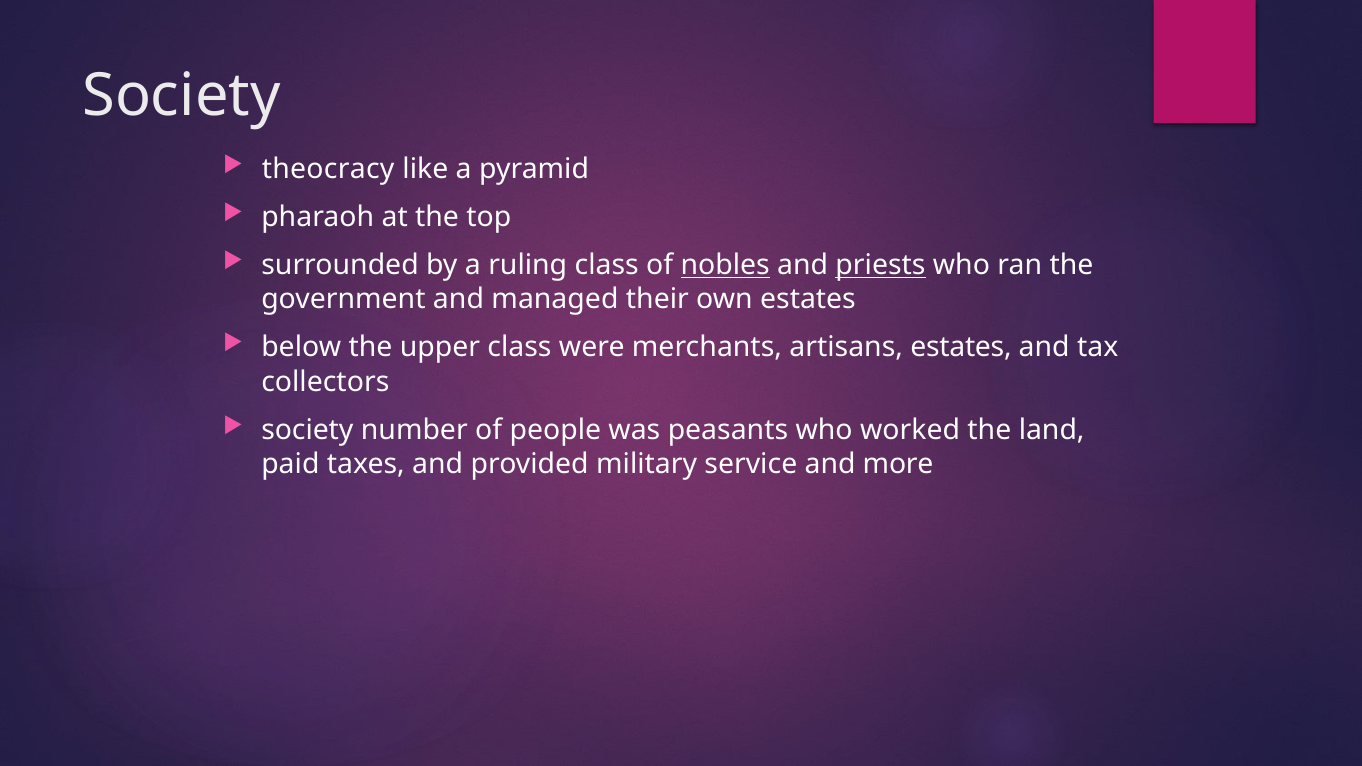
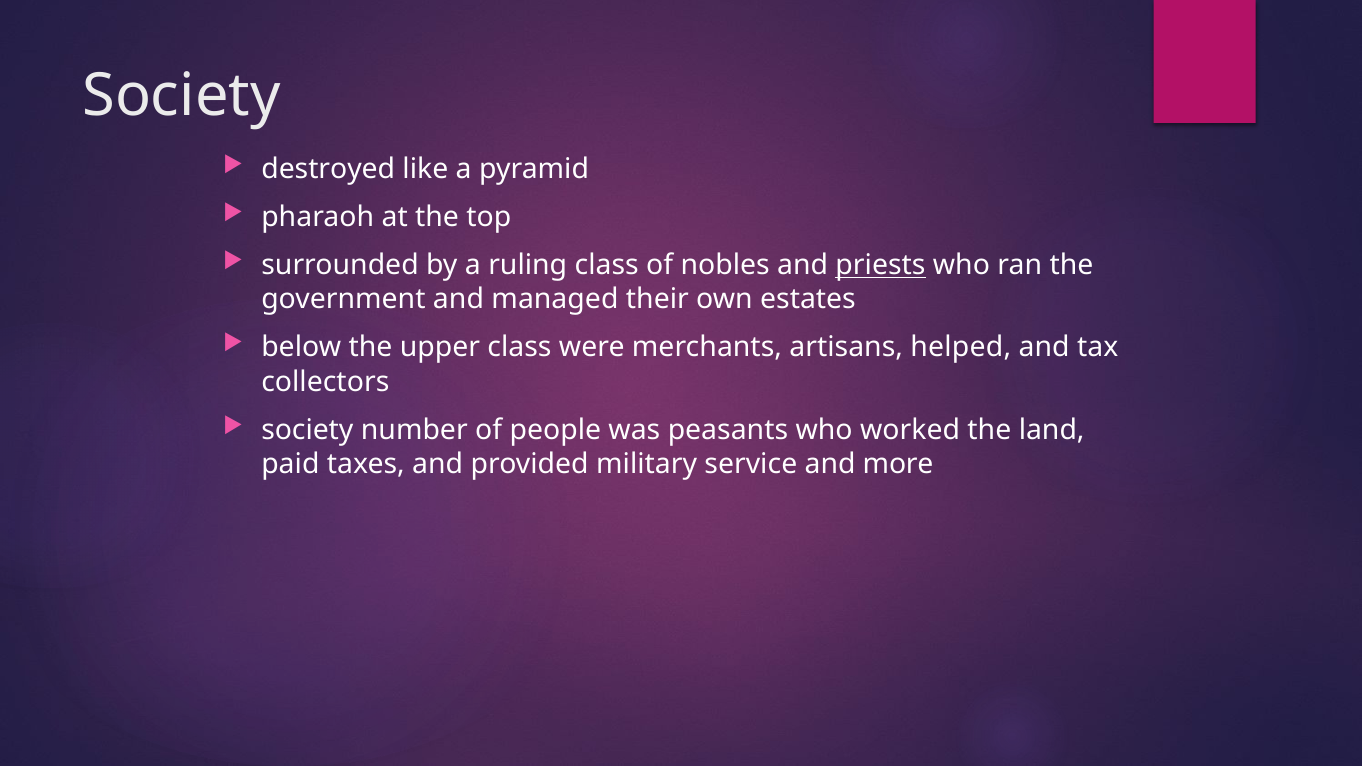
theocracy: theocracy -> destroyed (328, 169)
nobles underline: present -> none (725, 265)
artisans estates: estates -> helped (961, 348)
